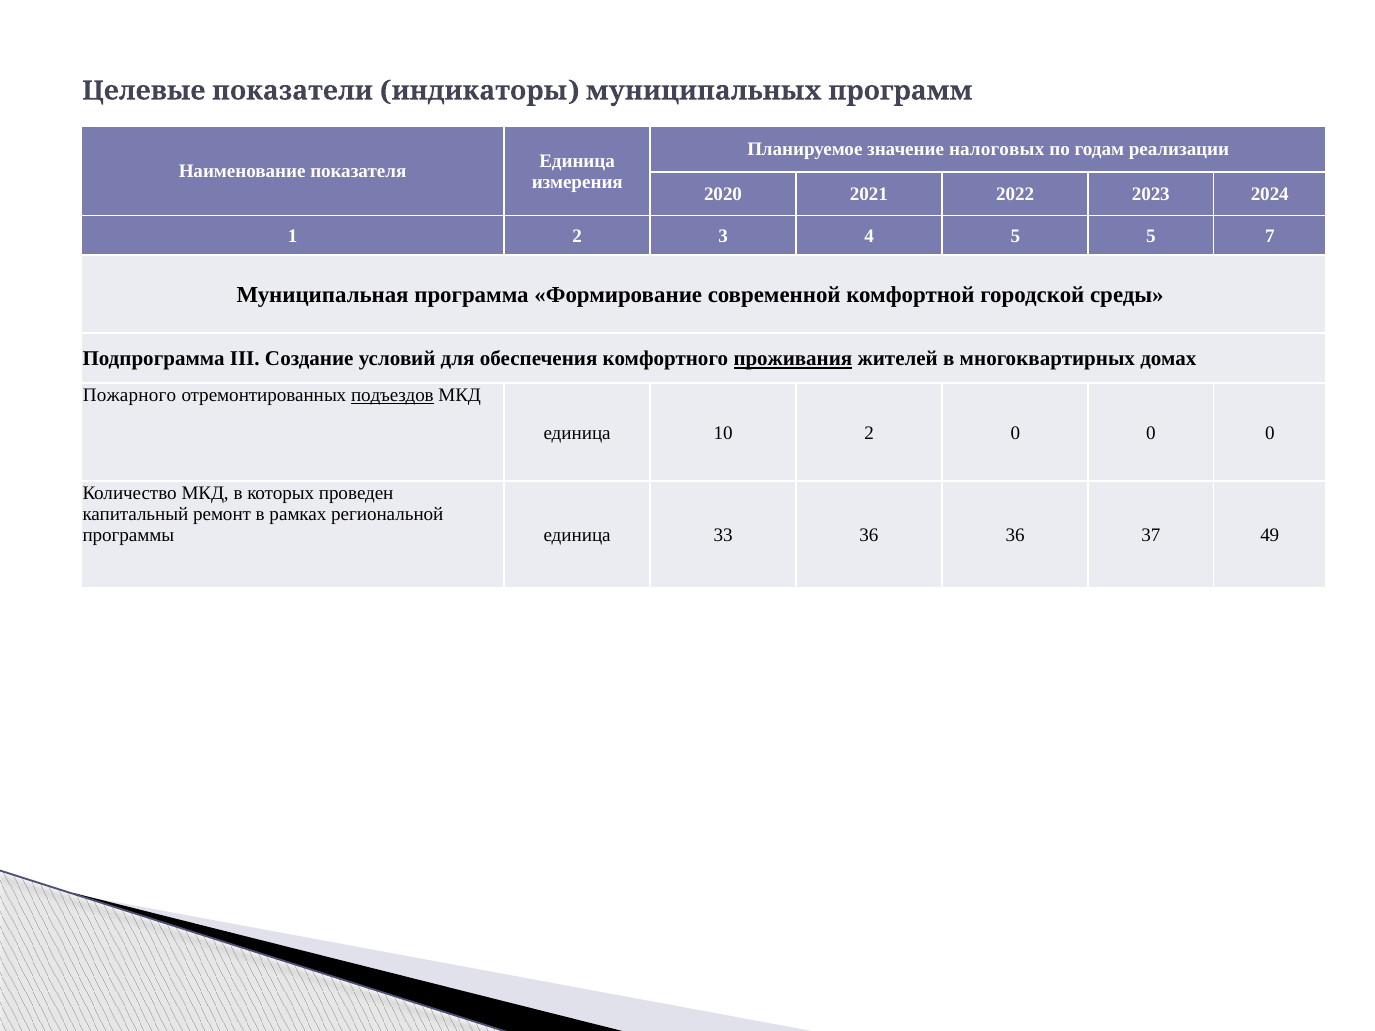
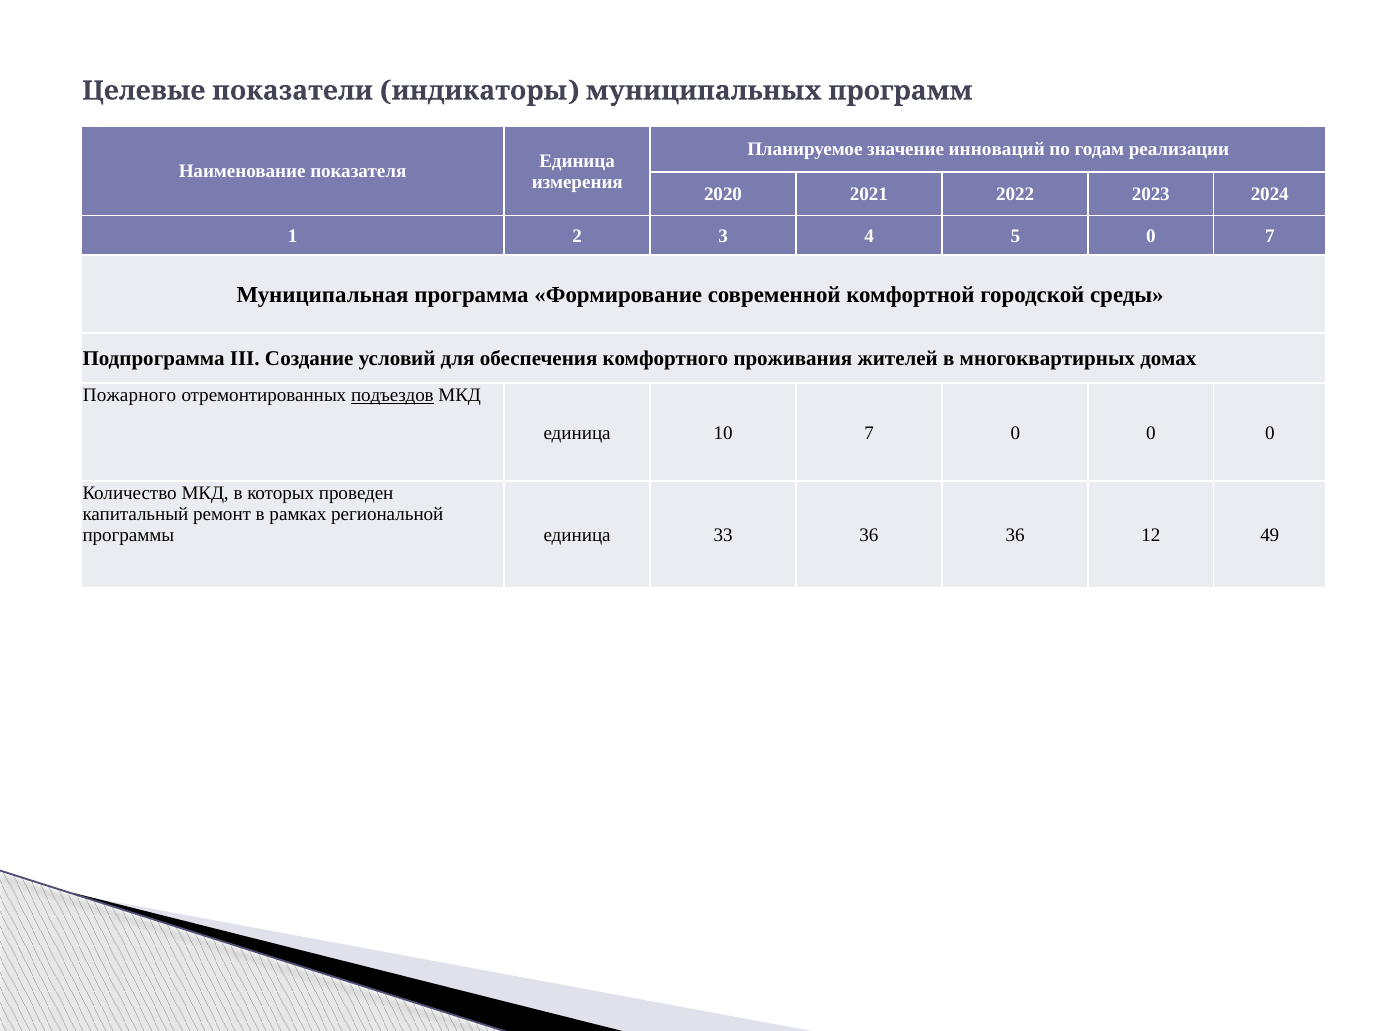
налоговых: налоговых -> инноваций (997, 150)
5 5: 5 -> 0 (1151, 236)
проживания underline: present -> none (793, 359)
10 2: 2 -> 7 (869, 433)
37: 37 -> 12 (1151, 535)
